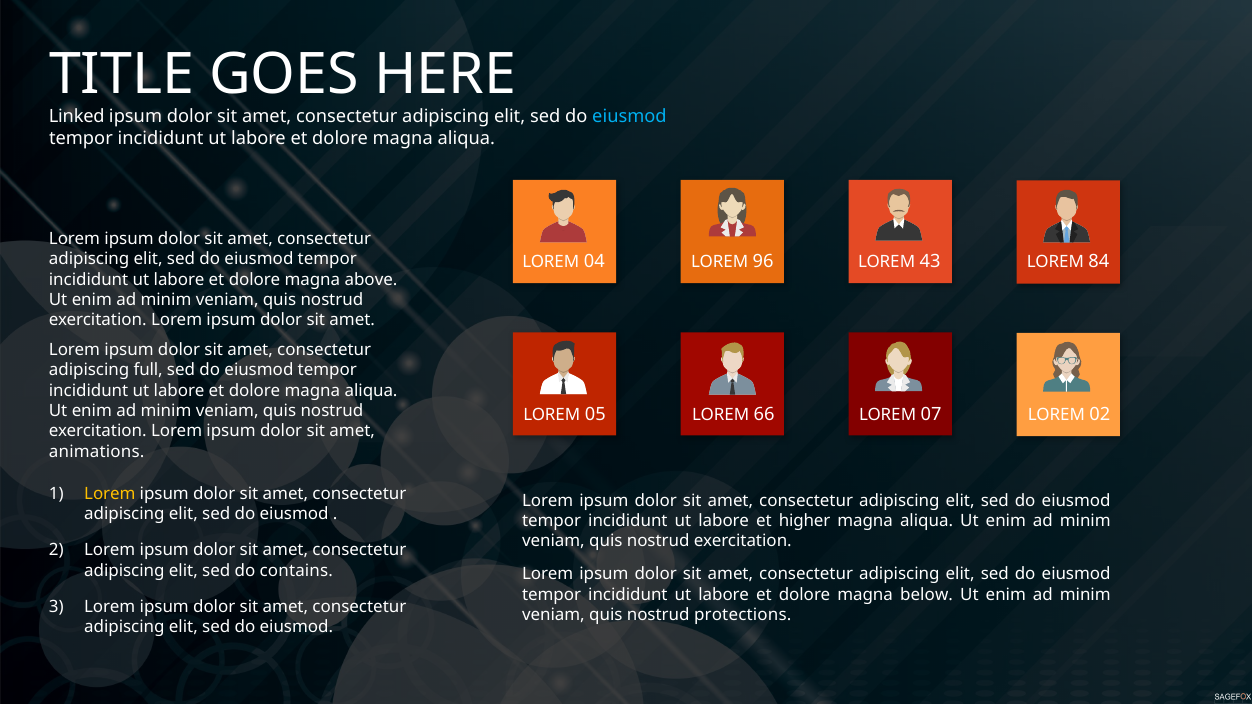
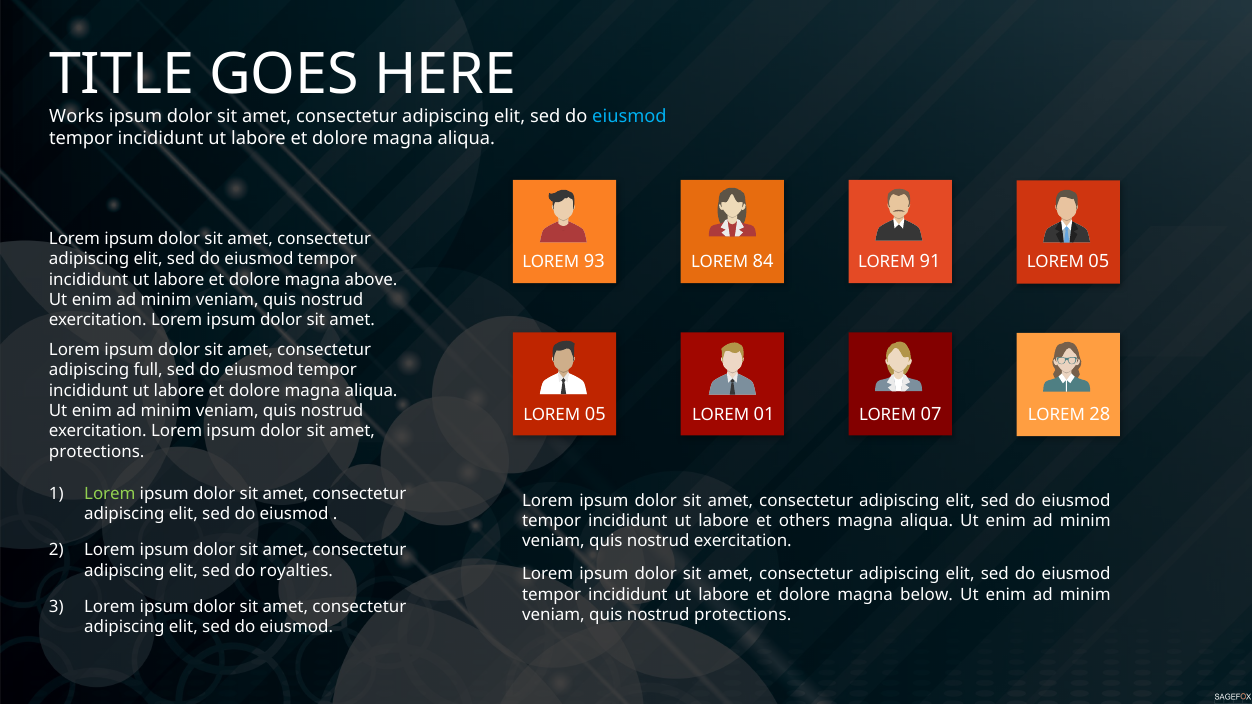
Linked: Linked -> Works (77, 117)
04: 04 -> 93 (594, 262)
96: 96 -> 84 (763, 262)
43: 43 -> 91 (930, 262)
84: 84 -> 05 (1099, 262)
66: 66 -> 01 (764, 415)
02: 02 -> 28 (1100, 415)
animations: animations -> protections (97, 452)
Lorem colour: yellow -> light green (110, 494)
higher: higher -> others (805, 521)
contains: contains -> royalties (296, 571)
